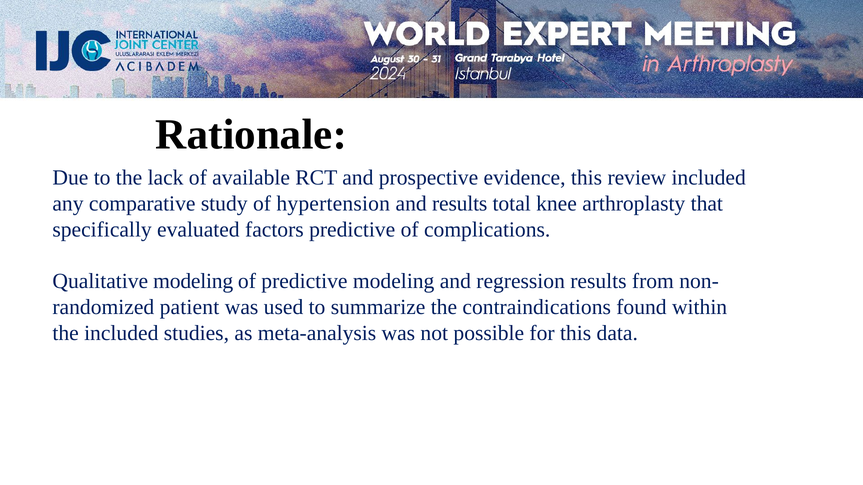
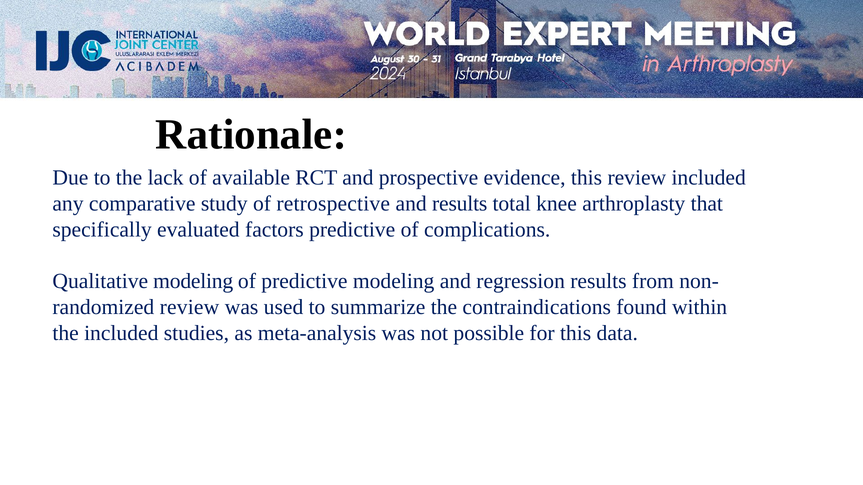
hypertension: hypertension -> retrospective (333, 204)
patient: patient -> review (189, 307)
